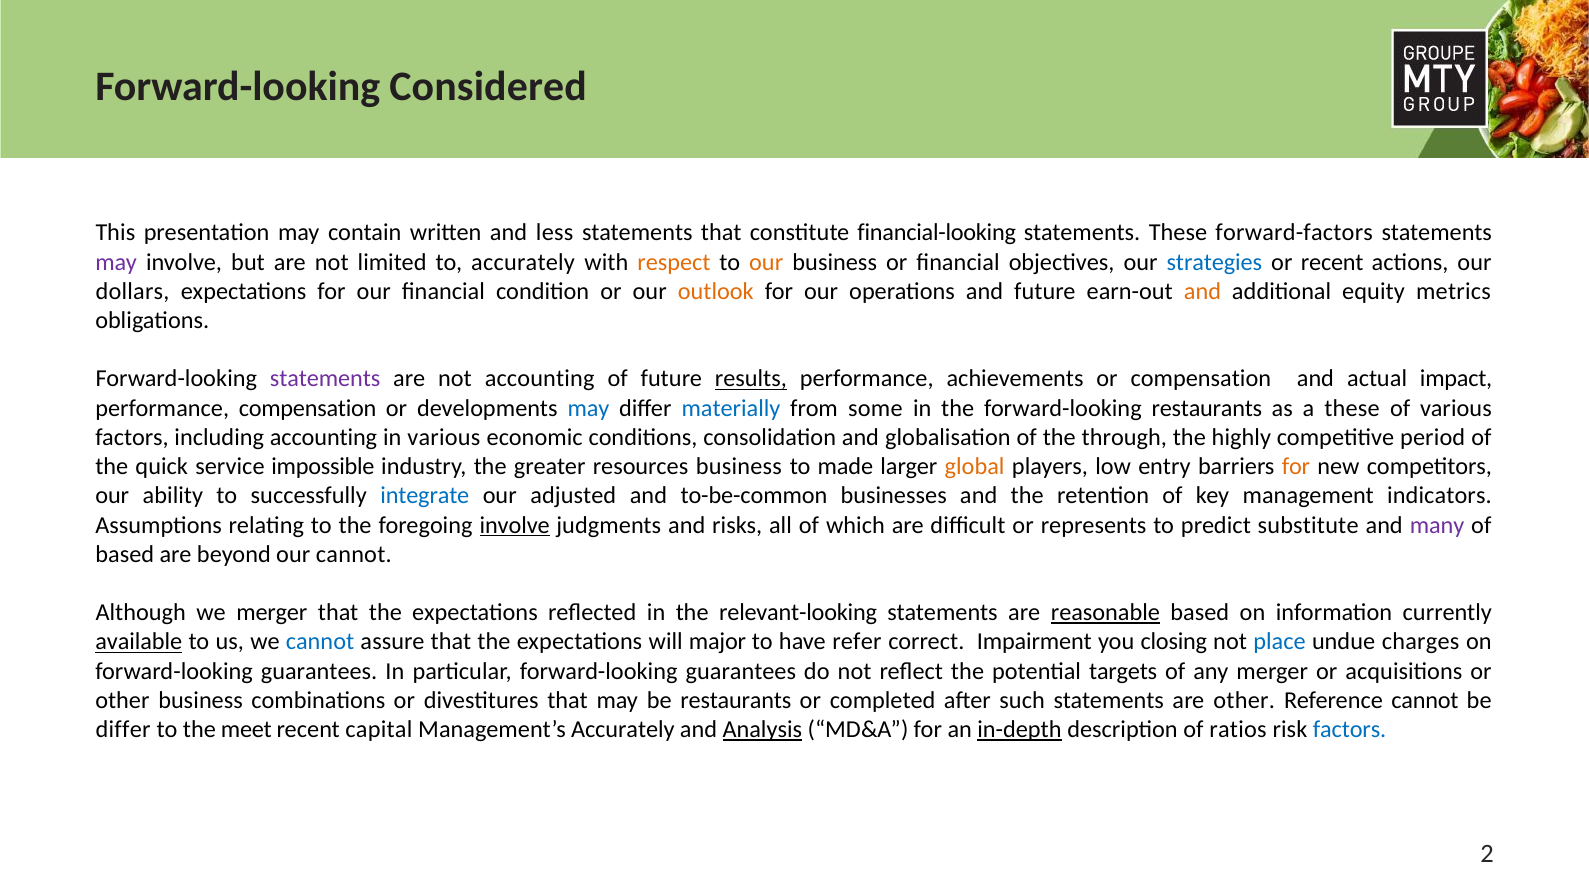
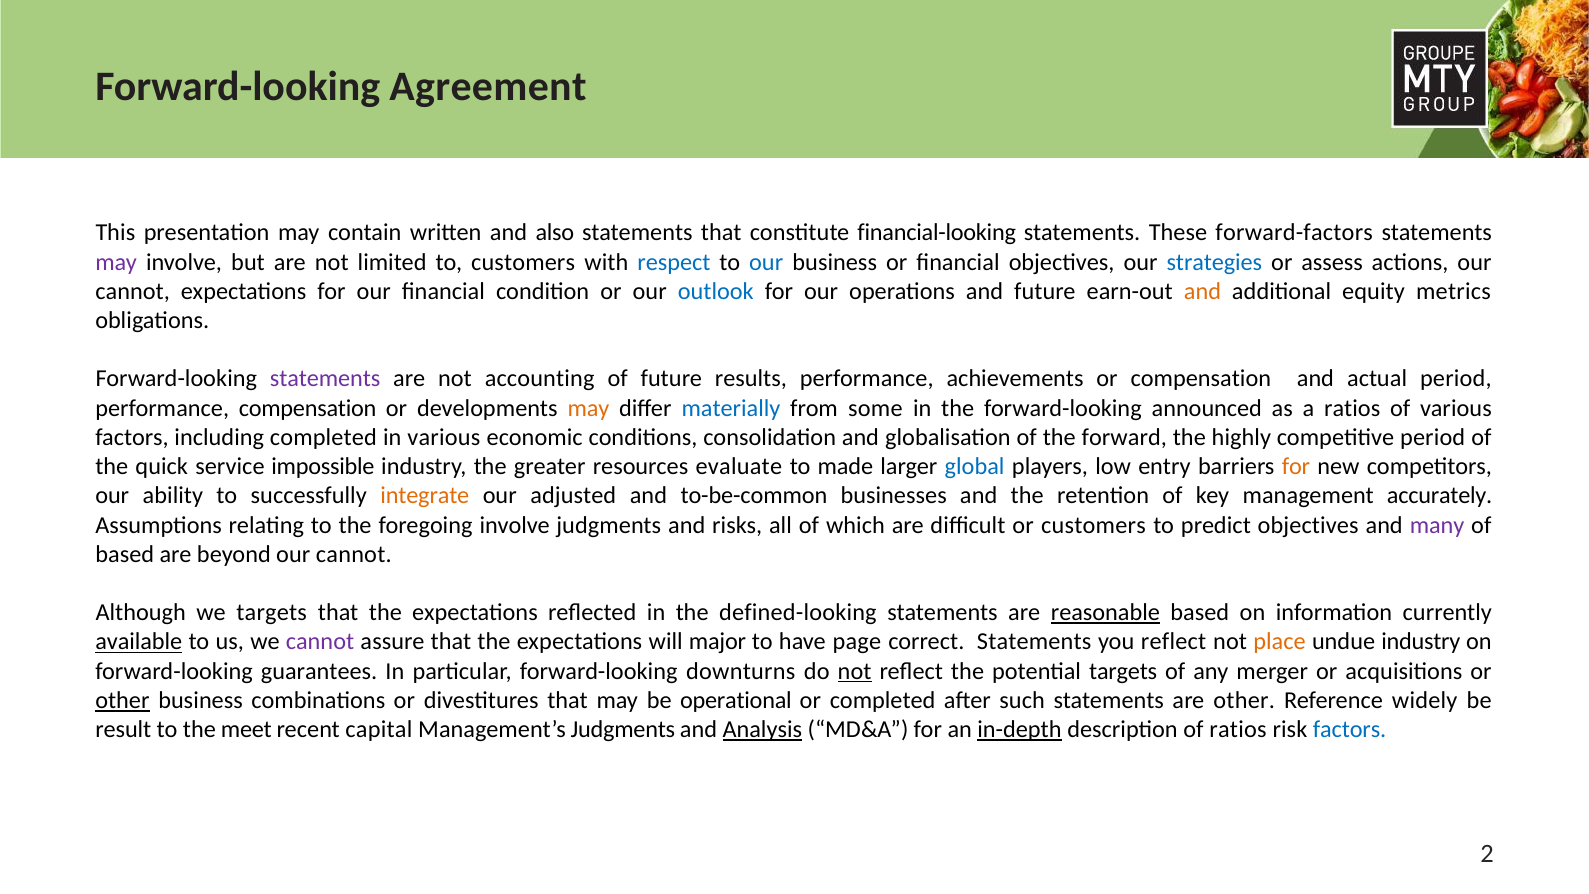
Considered: Considered -> Agreement (488, 87)
less: less -> also (555, 233)
to accurately: accurately -> customers (523, 262)
respect colour: orange -> blue (674, 262)
our colour: orange -> blue (766, 262)
or recent: recent -> assess (1332, 262)
dollars: dollars -> cannot (133, 291)
outlook colour: orange -> blue (716, 291)
results underline: present -> none (751, 379)
actual impact: impact -> period (1456, 379)
may colour: blue -> orange (588, 408)
forward-looking restaurants: restaurants -> announced (1207, 408)
a these: these -> ratios (1352, 408)
including accounting: accounting -> completed (323, 437)
through: through -> forward (1124, 437)
resources business: business -> evaluate (739, 467)
global colour: orange -> blue (975, 467)
integrate colour: blue -> orange (425, 496)
indicators: indicators -> accurately (1440, 496)
involve underline: present -> none (515, 525)
or represents: represents -> customers (1093, 525)
predict substitute: substitute -> objectives (1308, 525)
we merger: merger -> targets (272, 613)
relevant-looking: relevant-looking -> defined-looking (798, 613)
cannot colour: blue -> purple (320, 642)
refer: refer -> page (857, 642)
correct Impairment: Impairment -> Statements (1034, 642)
you closing: closing -> reflect (1174, 642)
place colour: blue -> orange (1279, 642)
undue charges: charges -> industry (1421, 642)
particular forward-looking guarantees: guarantees -> downturns (741, 671)
not underline: none -> present (855, 671)
other underline: none -> present (122, 700)
be restaurants: restaurants -> operational (736, 700)
Reference cannot: cannot -> widely (1425, 700)
differ: differ -> result (123, 729)
Management’s Accurately: Accurately -> Judgments (623, 729)
